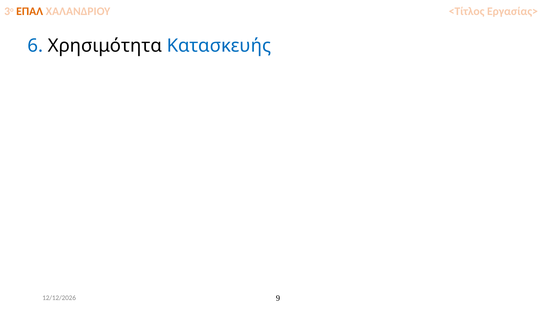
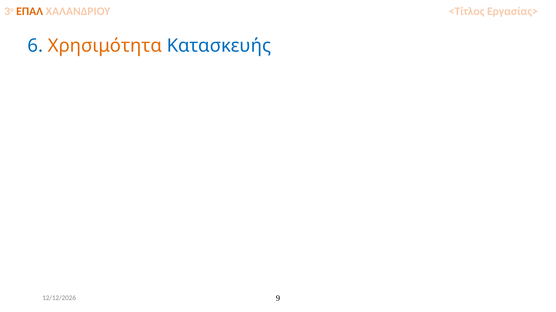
Χρησιμότητα colour: black -> orange (105, 46)
